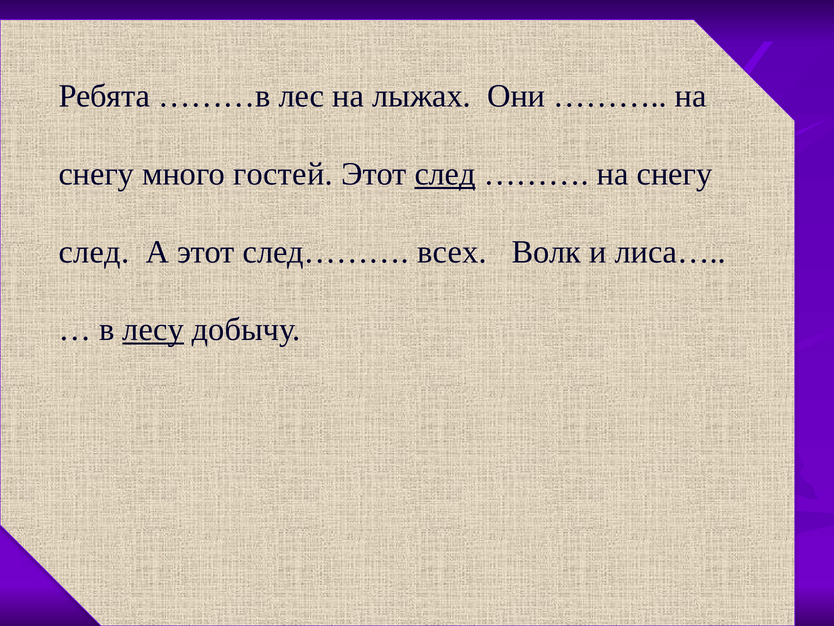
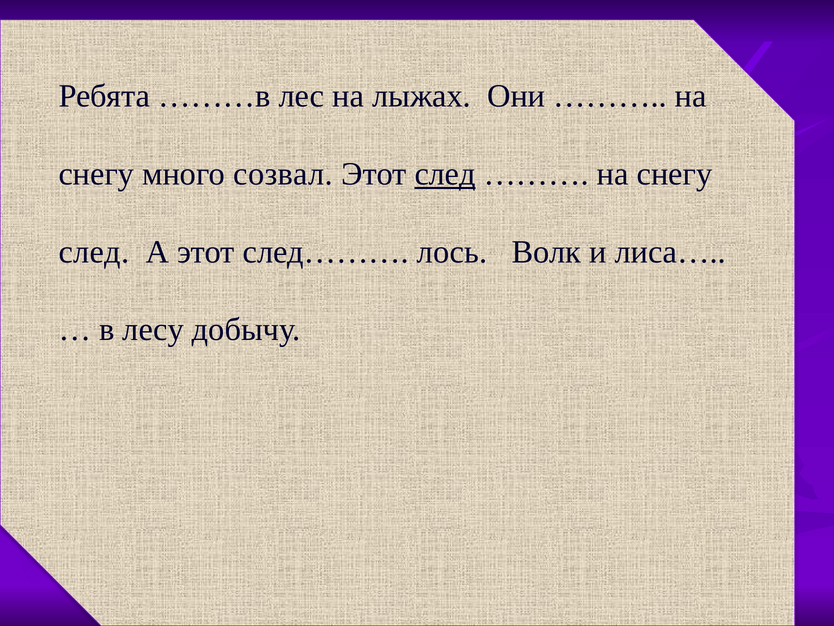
гостей: гостей -> созвал (283, 174)
всех: всех -> лось (452, 252)
лесу underline: present -> none (153, 329)
